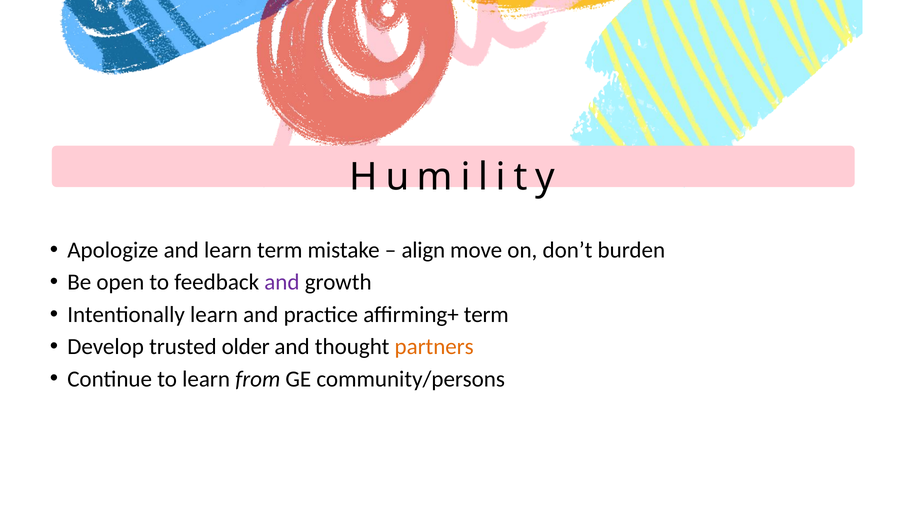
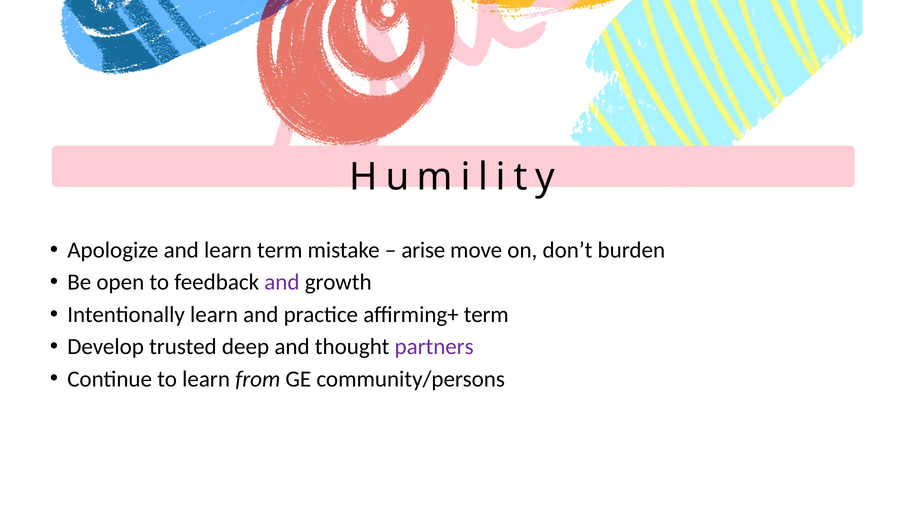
align: align -> arise (423, 250)
older: older -> deep (246, 347)
partners colour: orange -> purple (434, 347)
